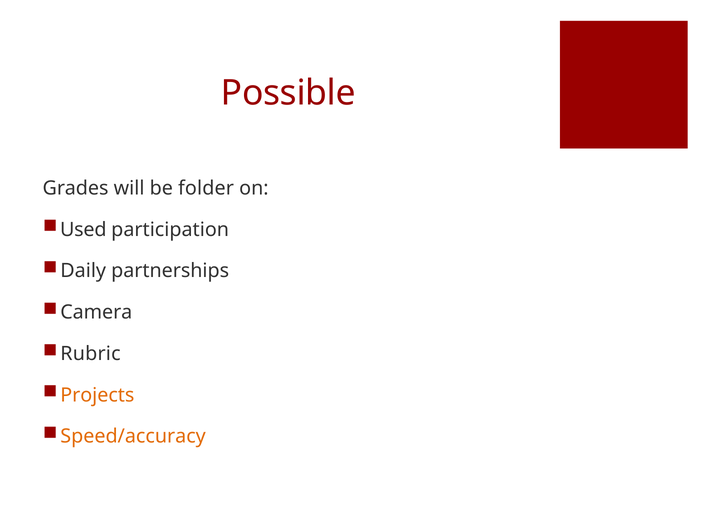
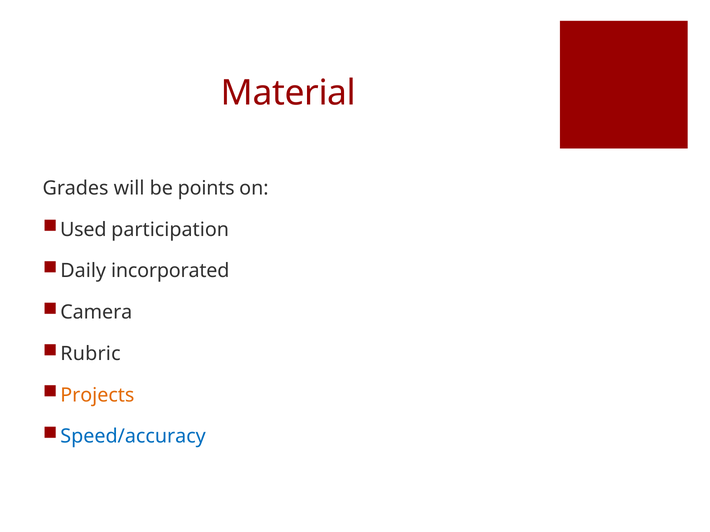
Possible: Possible -> Material (288, 93)
folder: folder -> points (206, 188)
partnerships: partnerships -> incorporated (170, 271)
Speed/accuracy colour: orange -> blue (133, 437)
